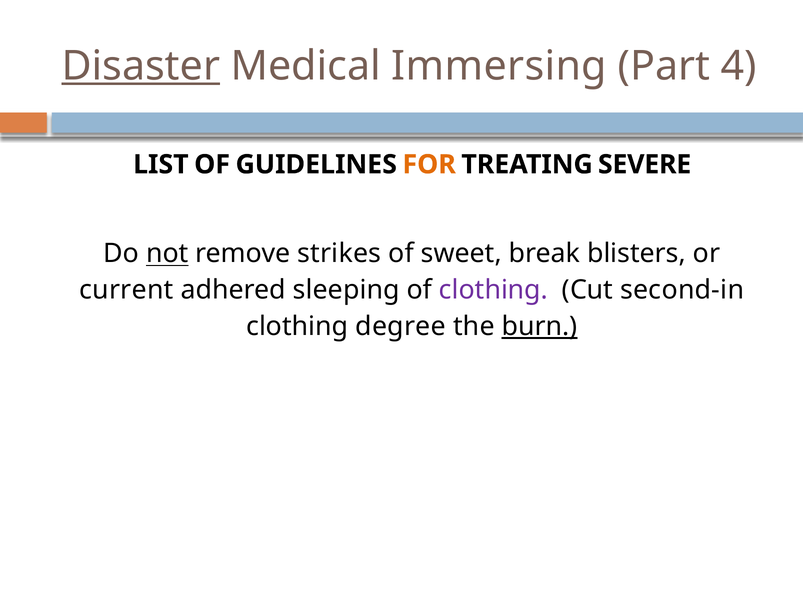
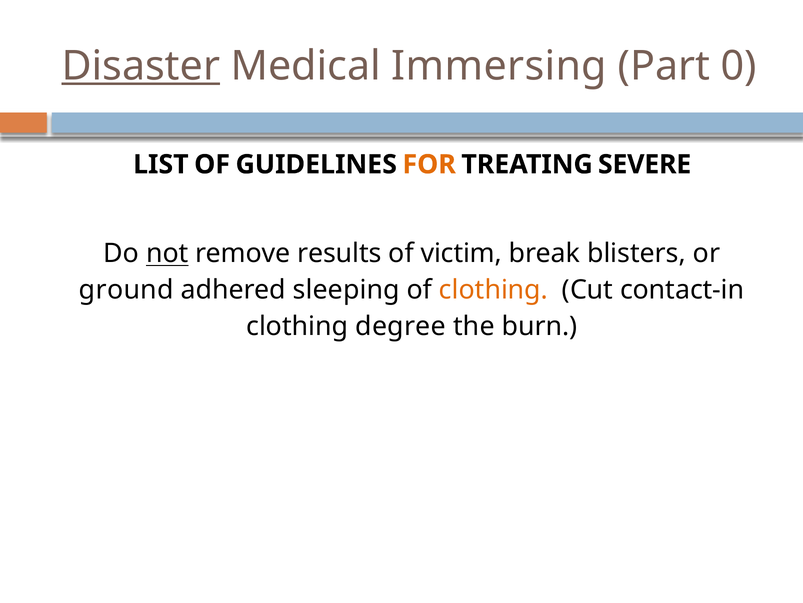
4: 4 -> 0 (739, 66)
strikes: strikes -> results (339, 253)
sweet: sweet -> victim (461, 253)
current: current -> ground (126, 290)
clothing colour: purple -> orange (494, 290)
second-in: second-in -> contact-in (682, 290)
burn underline: present -> none (539, 326)
